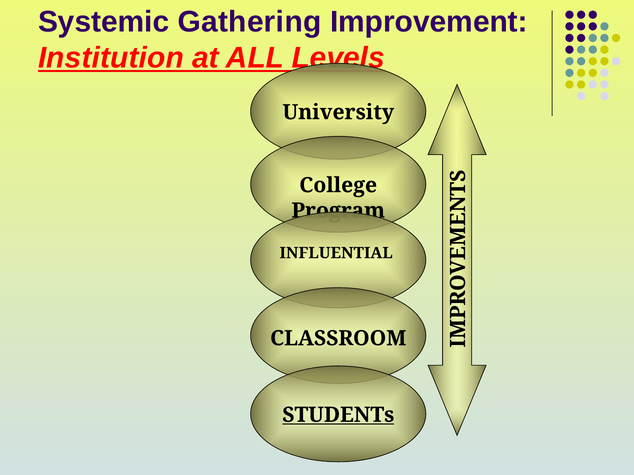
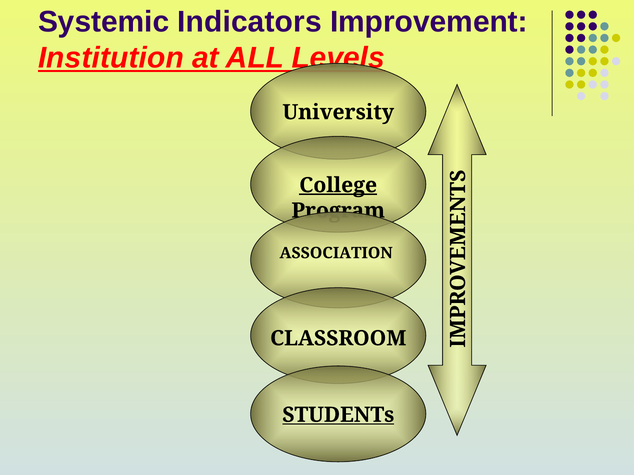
Gathering: Gathering -> Indicators (250, 22)
College underline: none -> present (338, 185)
INFLUENTIAL: INFLUENTIAL -> ASSOCIATION (336, 253)
